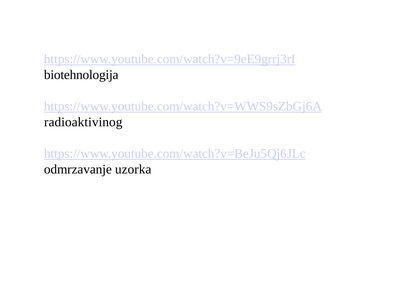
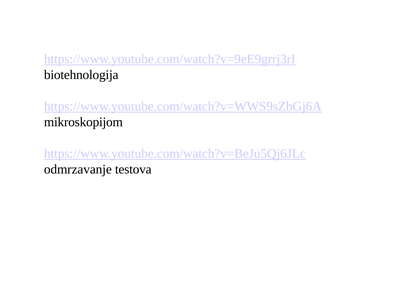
radioaktivinog: radioaktivinog -> mikroskopijom (83, 122)
uzorka: uzorka -> testova (133, 170)
